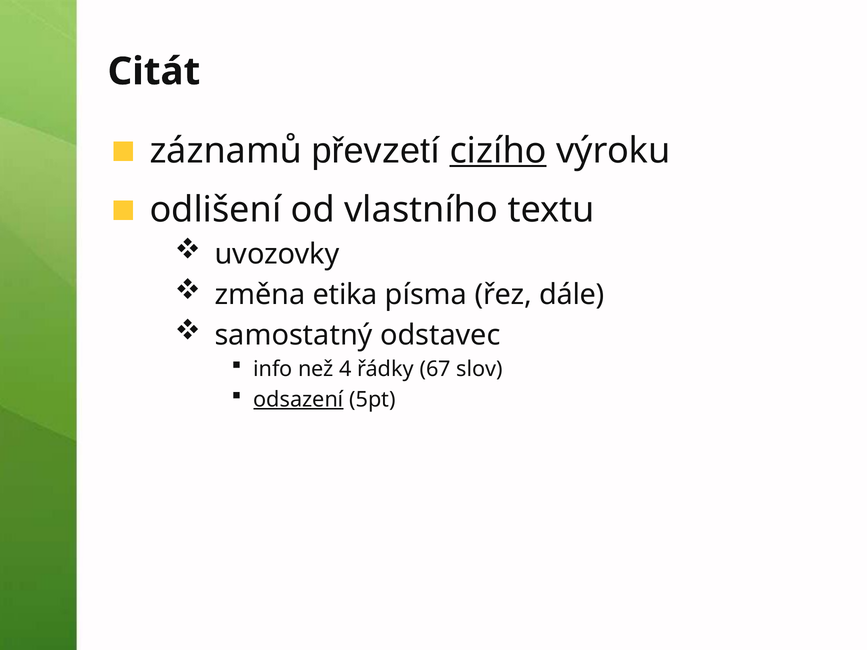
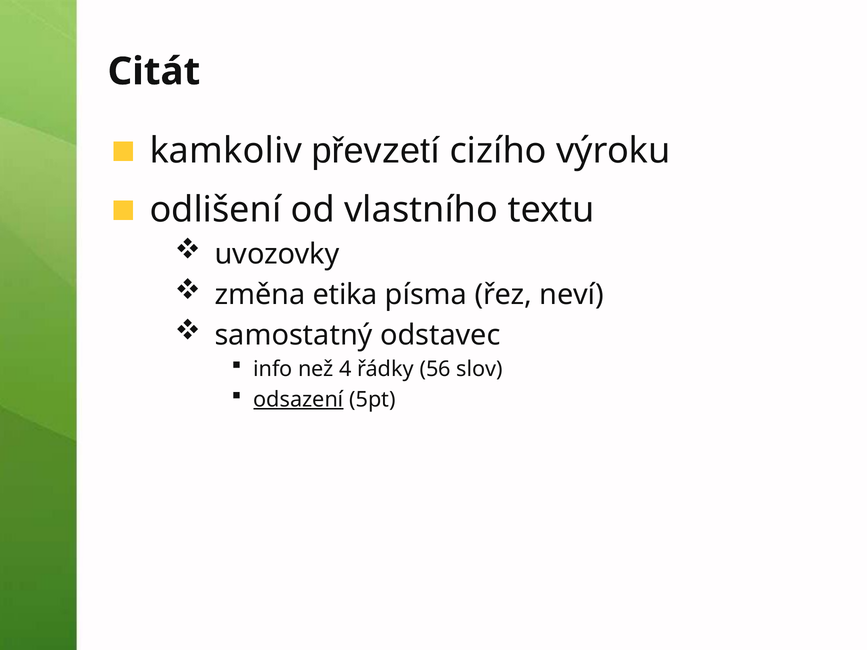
záznamů: záznamů -> kamkoliv (226, 151)
cizího underline: present -> none (498, 151)
dále: dále -> neví (572, 295)
67: 67 -> 56 (435, 369)
